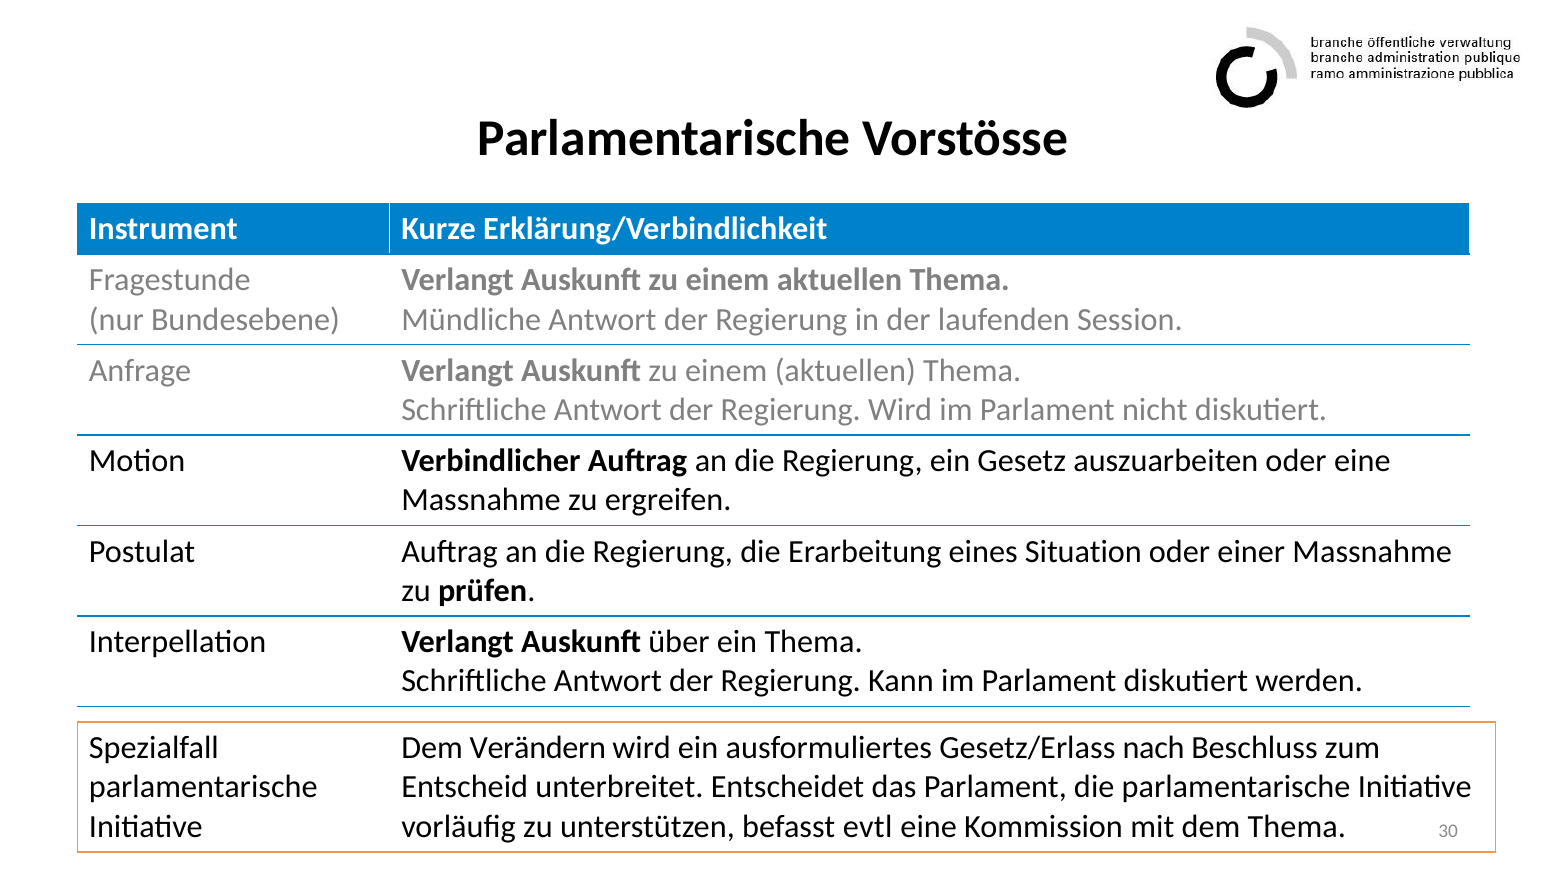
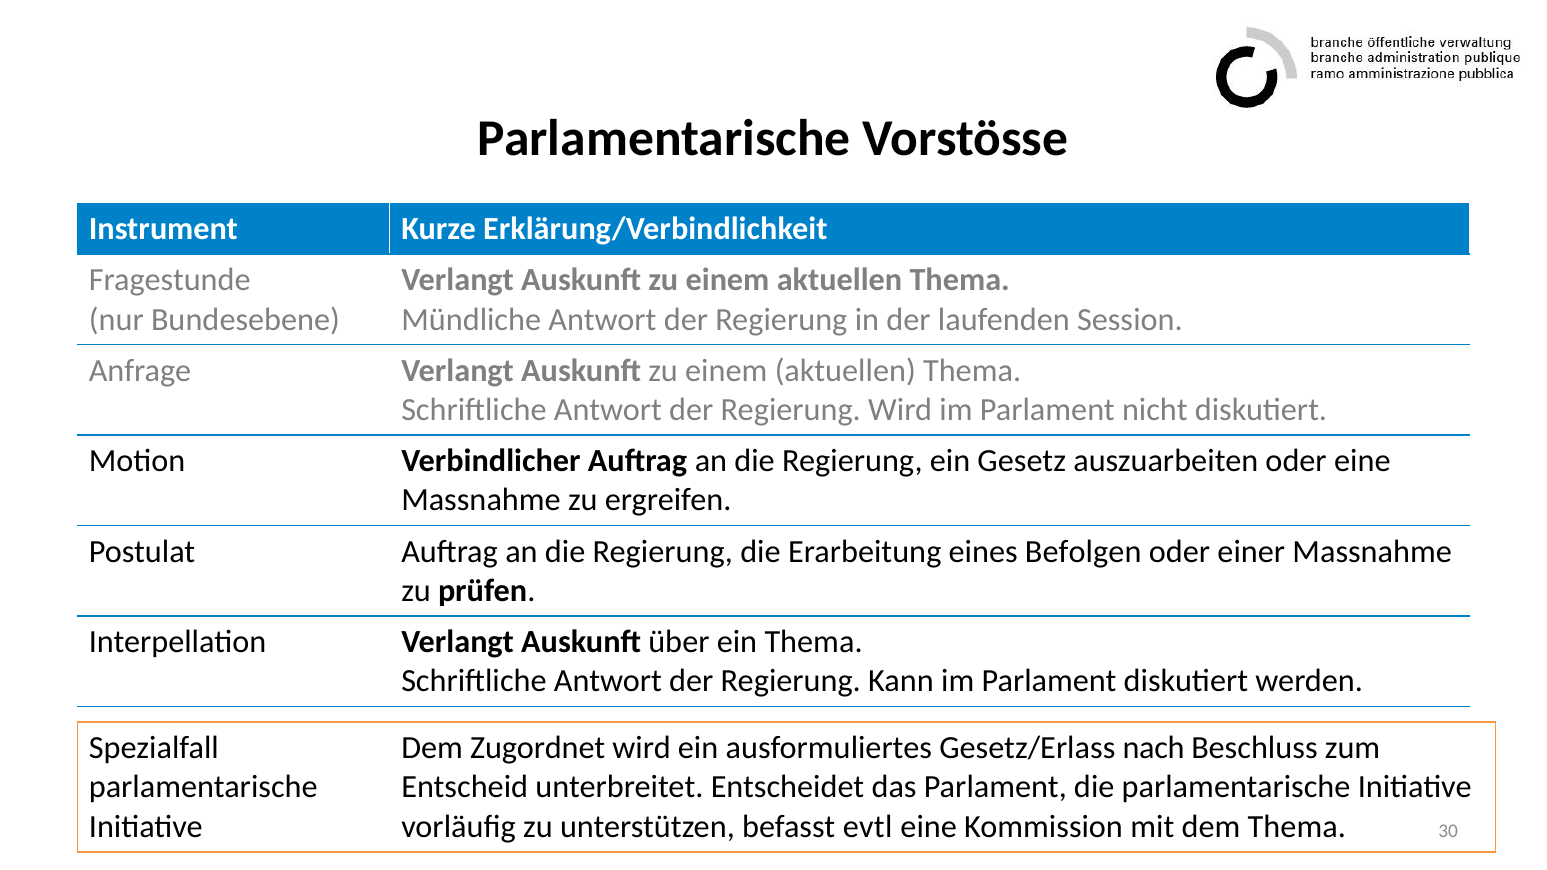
Situation: Situation -> Befolgen (1083, 551)
Verändern: Verändern -> Zugordnet (538, 748)
